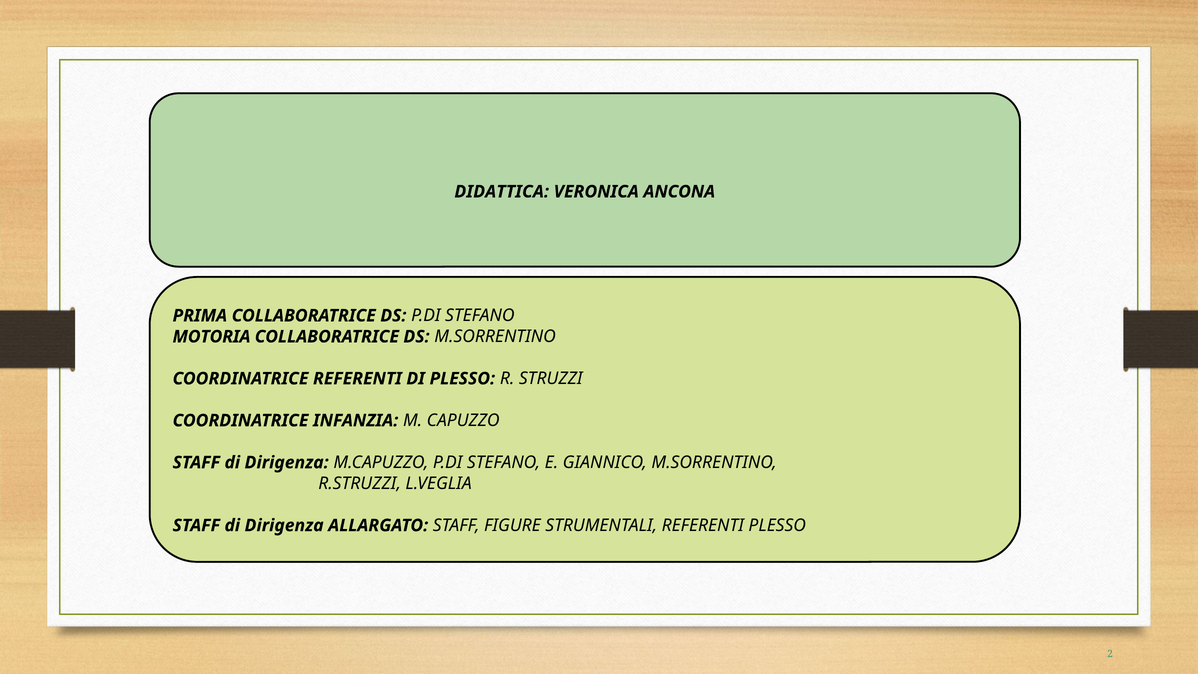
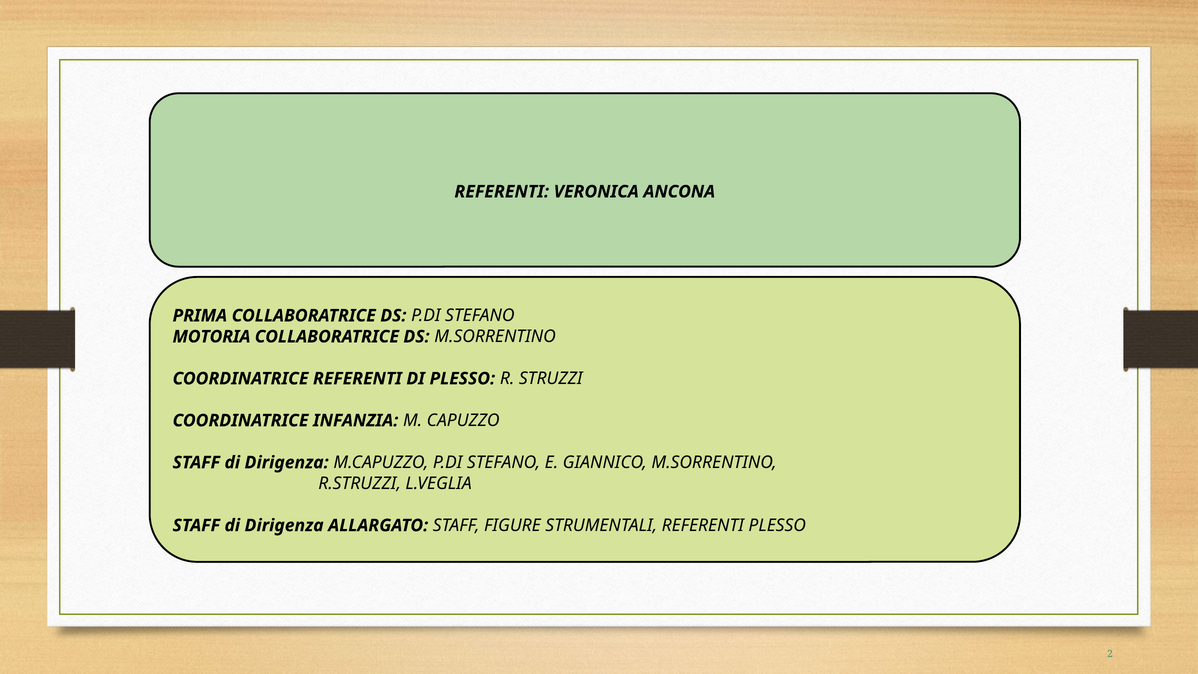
DIDATTICA: DIDATTICA -> REFERENTI (502, 192)
